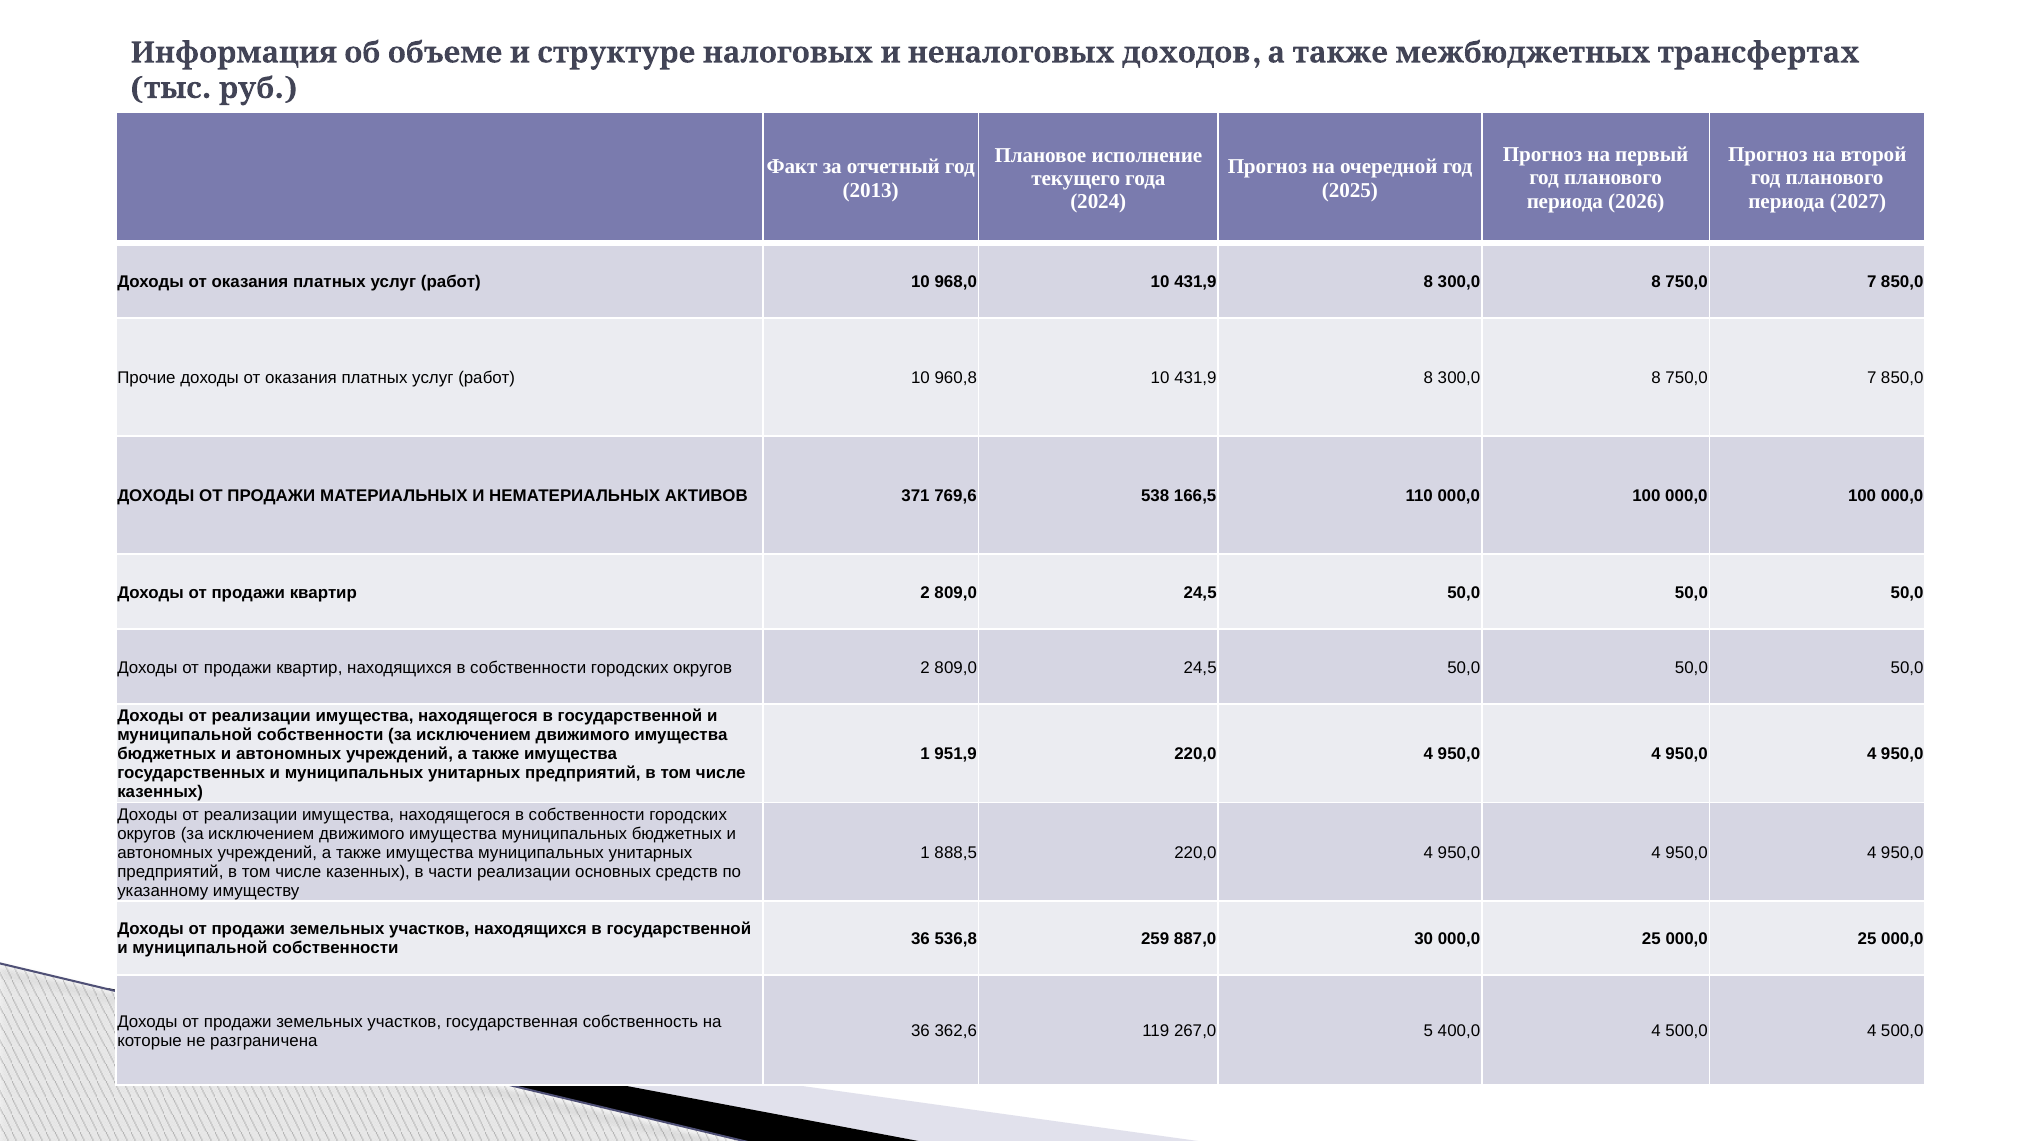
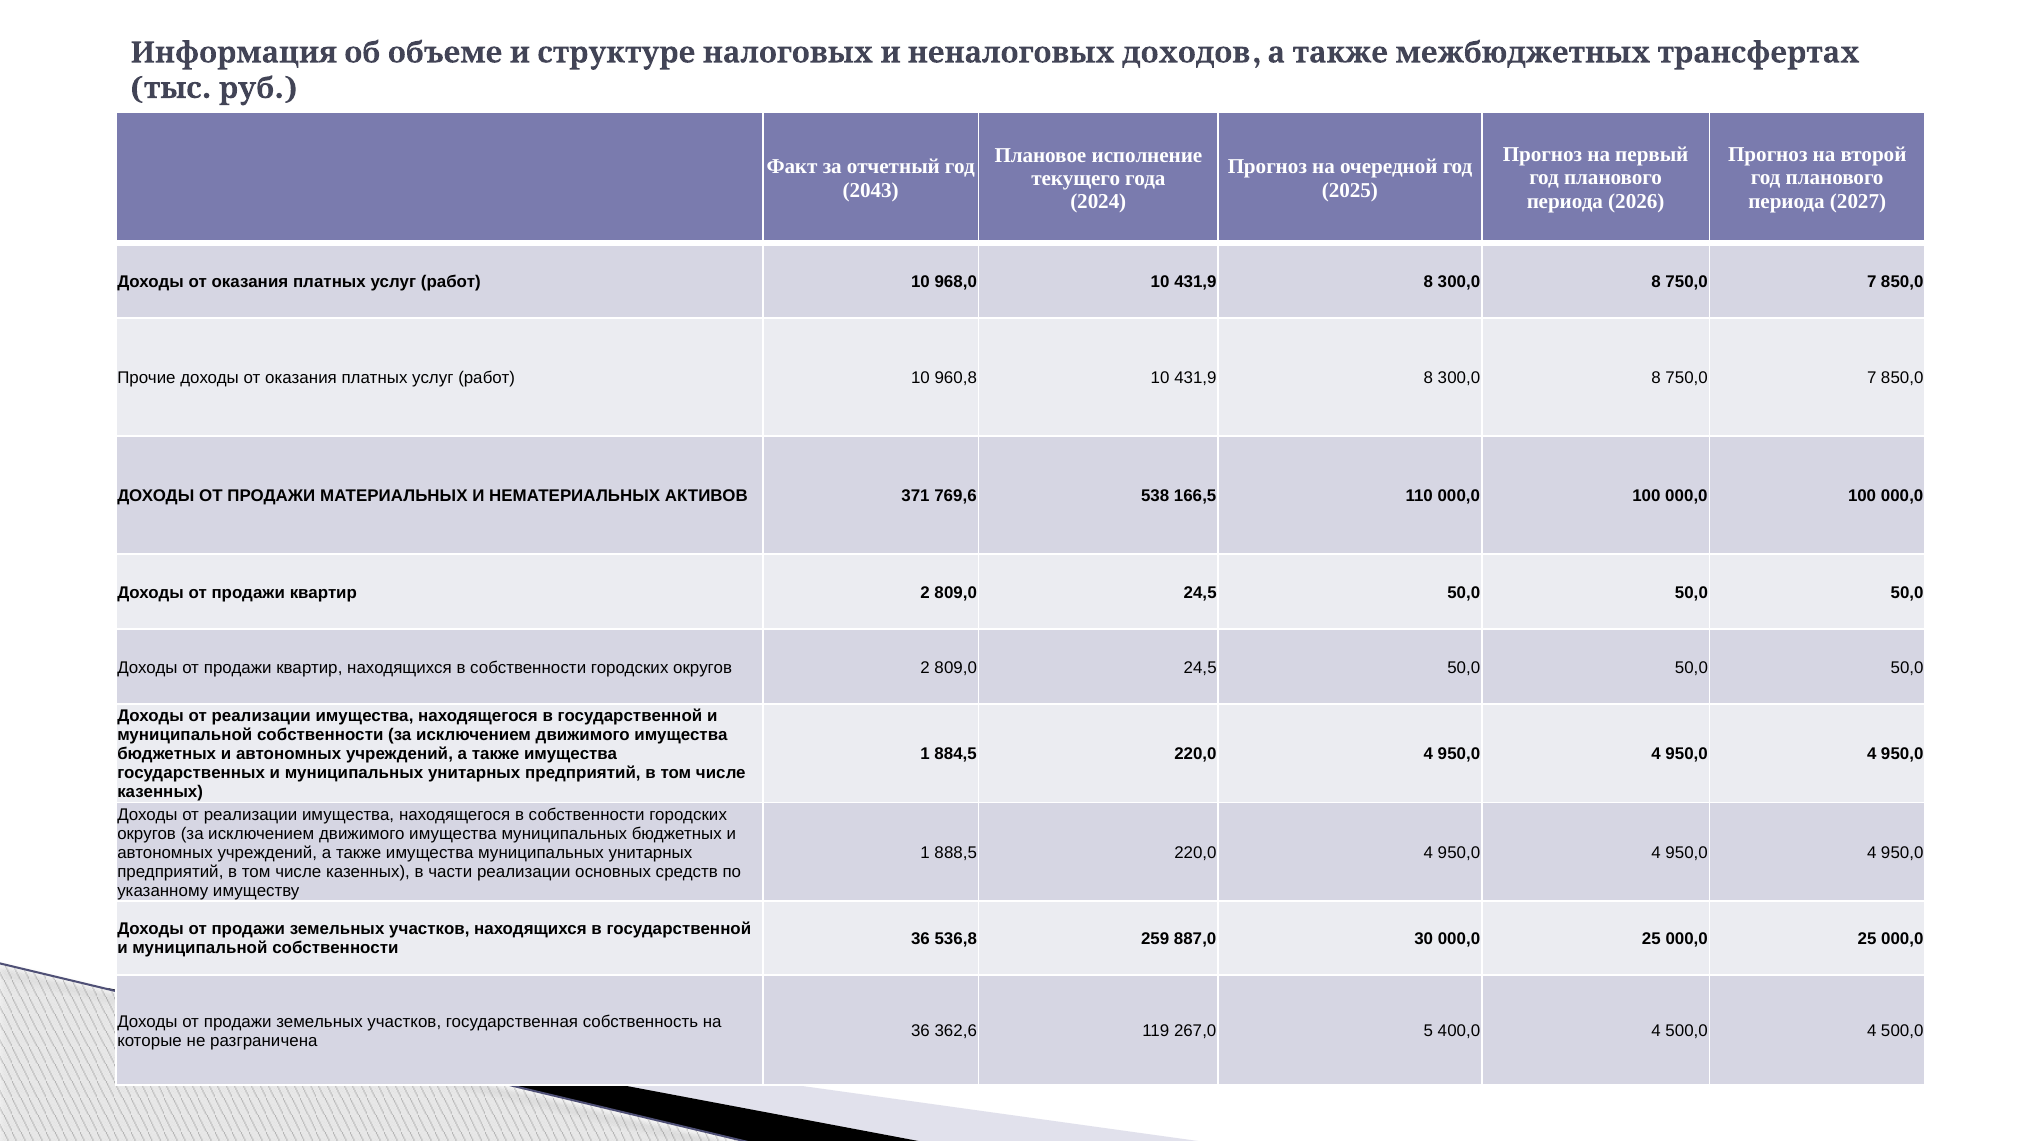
2013: 2013 -> 2043 (871, 190)
951,9: 951,9 -> 884,5 (956, 755)
